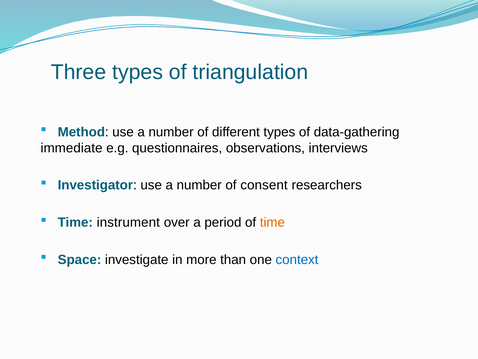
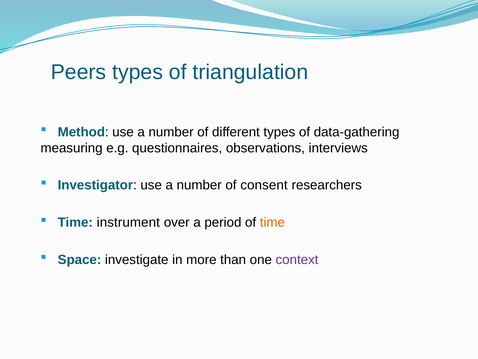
Three: Three -> Peers (79, 72)
immediate: immediate -> measuring (72, 148)
context colour: blue -> purple (297, 259)
